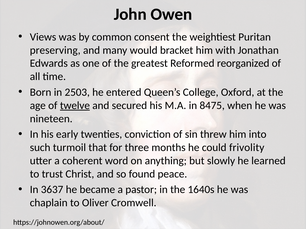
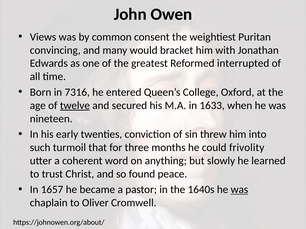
preserving: preserving -> convincing (55, 50)
reorganized: reorganized -> interrupted (243, 63)
2503: 2503 -> 7316 (77, 92)
8475: 8475 -> 1633 (212, 106)
3637: 3637 -> 1657 (52, 190)
was underline: none -> present (239, 190)
